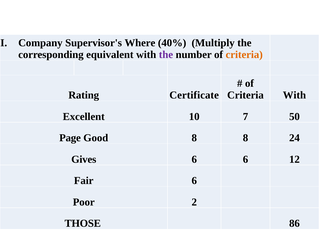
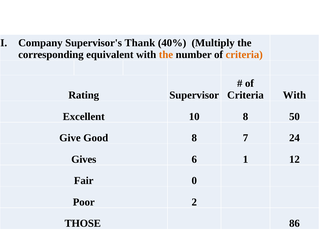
Where: Where -> Thank (140, 43)
the colour: purple -> orange (166, 55)
Certificate: Certificate -> Supervisor (194, 95)
10 7: 7 -> 8 (245, 117)
Page: Page -> Give (70, 138)
8 8: 8 -> 7 (245, 138)
6 6: 6 -> 1 (245, 159)
Fair 6: 6 -> 0 (194, 181)
